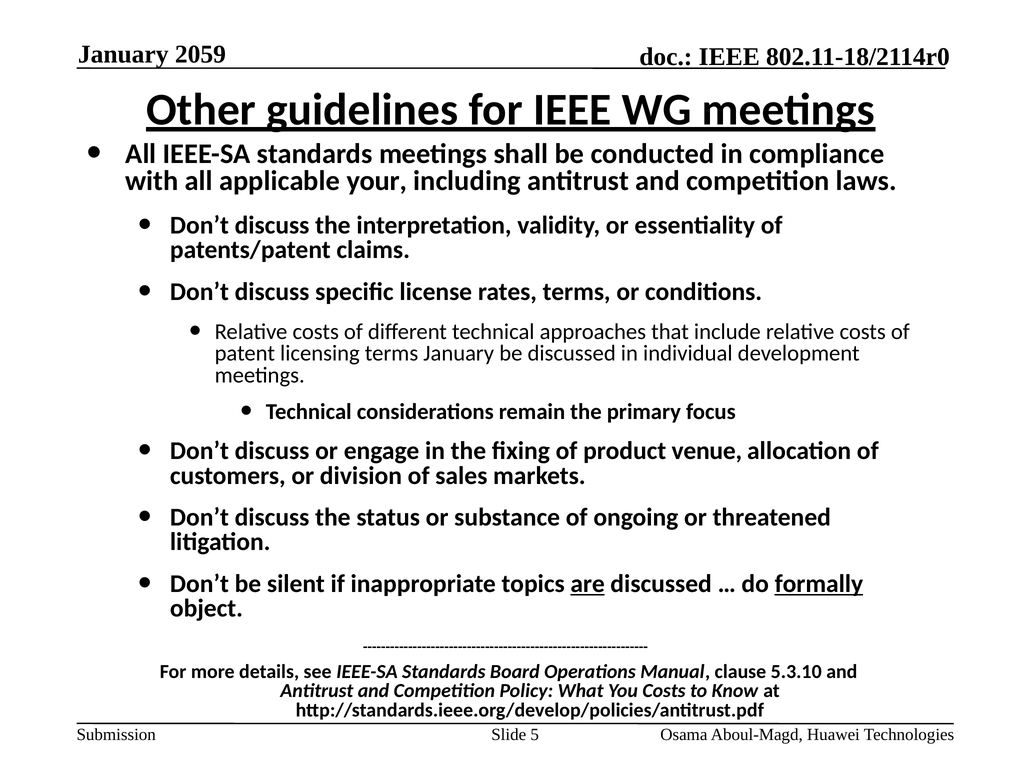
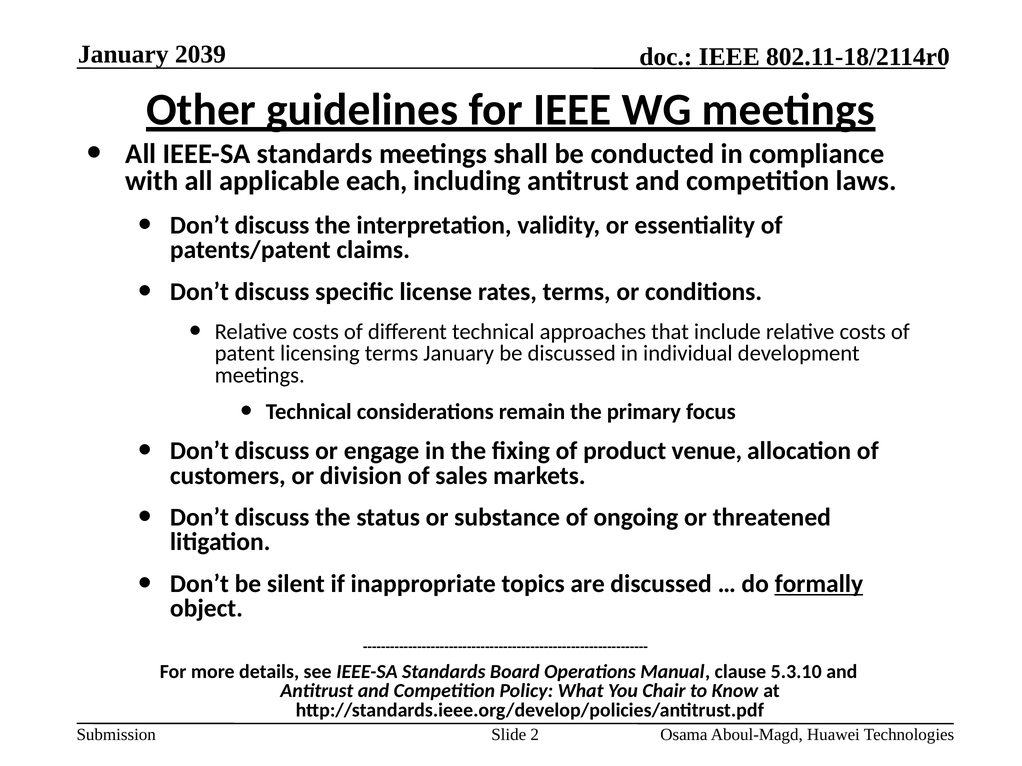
2059: 2059 -> 2039 (200, 54)
your: your -> each (377, 181)
are underline: present -> none (588, 584)
You Costs: Costs -> Chair (664, 691)
5: 5 -> 2 (535, 735)
